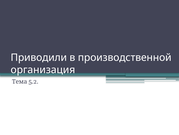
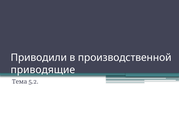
организация: организация -> приводящие (43, 70)
